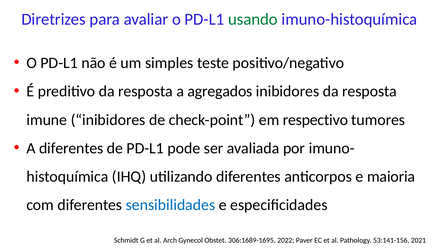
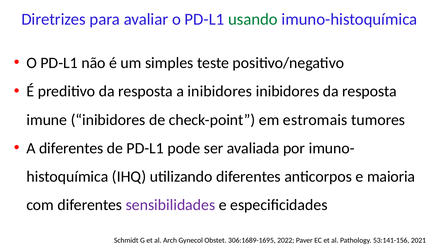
a agregados: agregados -> inibidores (220, 92)
respectivo: respectivo -> estromais (315, 120)
sensibilidades colour: blue -> purple (170, 205)
